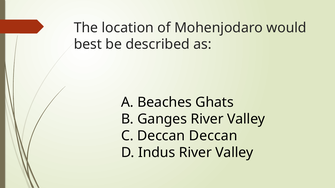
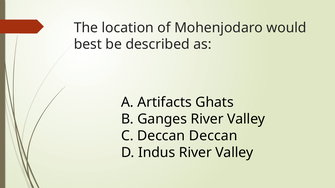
Beaches: Beaches -> Artifacts (165, 103)
